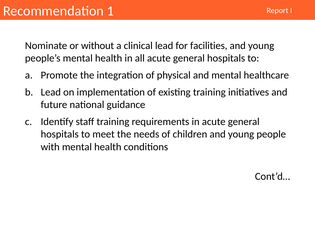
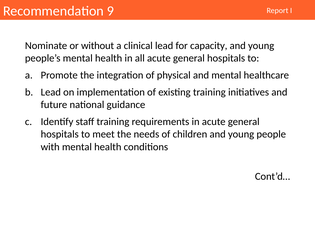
1: 1 -> 9 (111, 11)
facilities: facilities -> capacity (209, 46)
